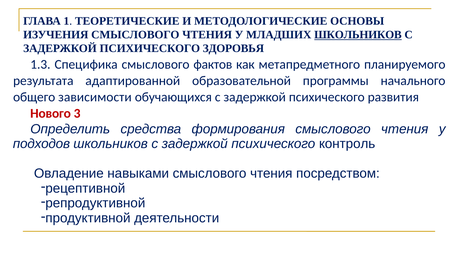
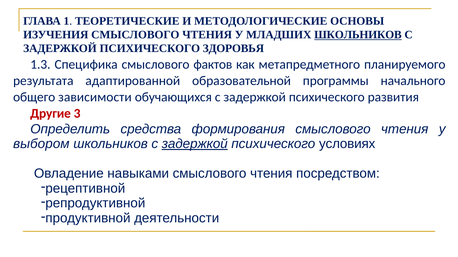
Нового: Нового -> Другие (51, 114)
подходов: подходов -> выбором (41, 144)
задержкой underline: none -> present (195, 144)
контроль: контроль -> условиях (347, 144)
